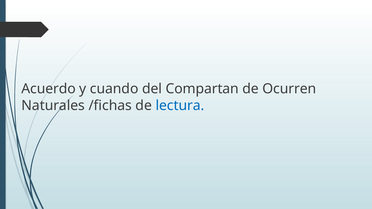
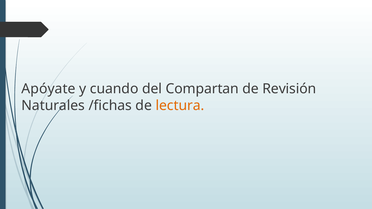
Acuerdo: Acuerdo -> Apóyate (48, 89)
Ocurren: Ocurren -> Revisión (289, 89)
lectura colour: blue -> orange (180, 106)
